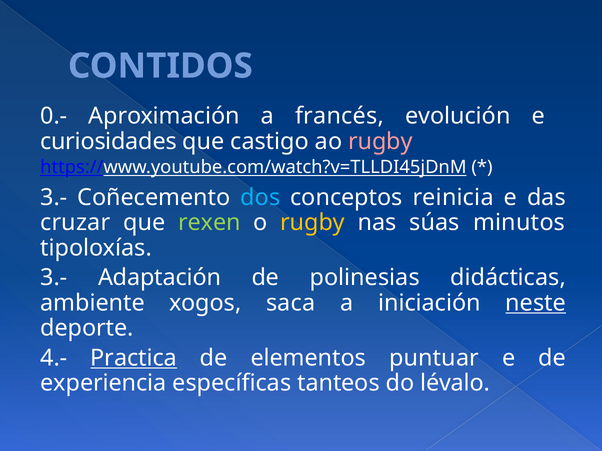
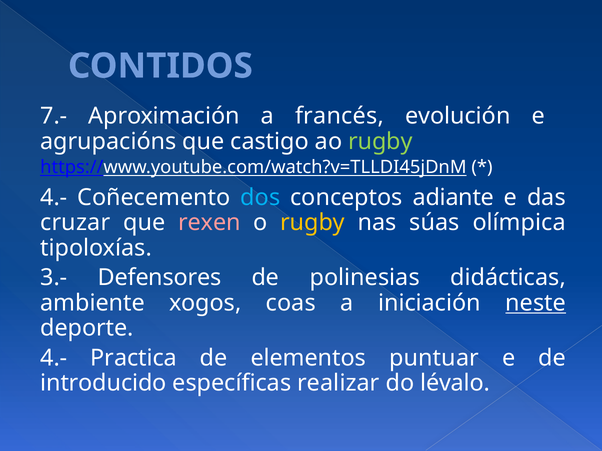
0.-: 0.- -> 7.- (54, 116)
curiosidades: curiosidades -> agrupacións (108, 142)
rugby colour: pink -> light green (380, 142)
3.-: 3.- -> 4.- (54, 198)
reinicia: reinicia -> adiante (453, 198)
rexen colour: light green -> pink (209, 223)
minutos: minutos -> olímpica (519, 223)
Adaptación: Adaptación -> Defensores (160, 278)
saca: saca -> coas (291, 303)
Practica underline: present -> none (134, 358)
experiencia: experiencia -> introducido (103, 384)
tanteos: tanteos -> realizar (338, 384)
